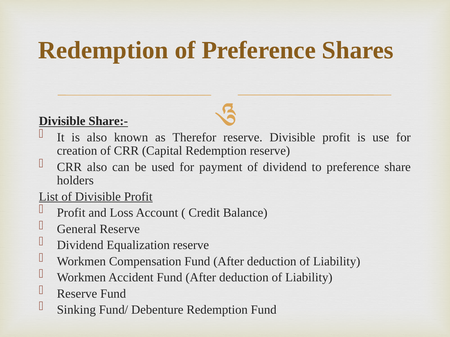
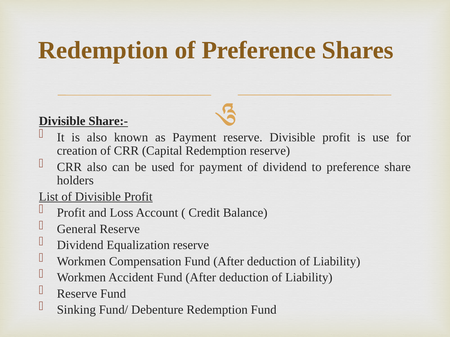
as Therefor: Therefor -> Payment (194, 137)
